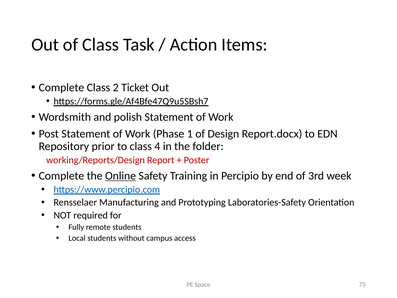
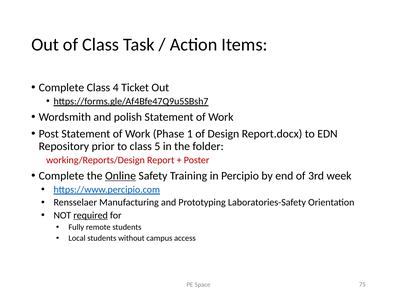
2: 2 -> 4 (116, 87)
4: 4 -> 5 (157, 146)
required underline: none -> present (91, 215)
